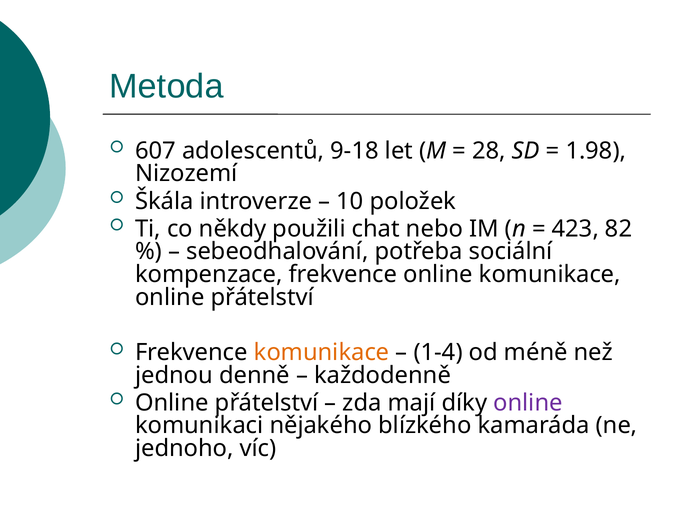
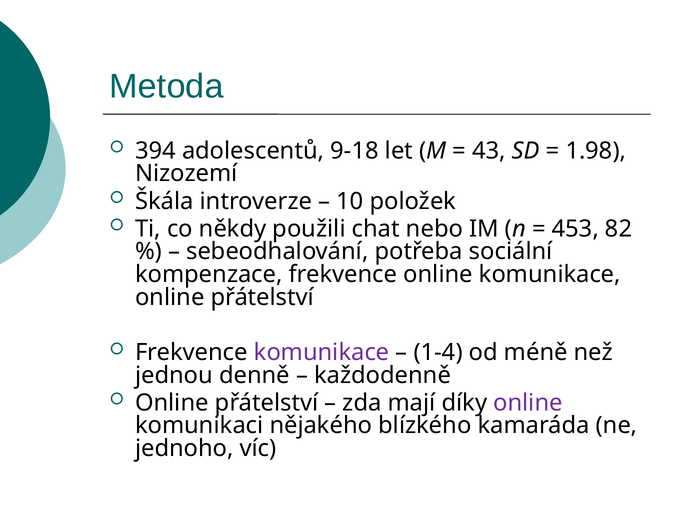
607: 607 -> 394 (156, 151)
28: 28 -> 43 (489, 151)
423: 423 -> 453 (575, 229)
komunikace colour: orange -> purple (322, 352)
